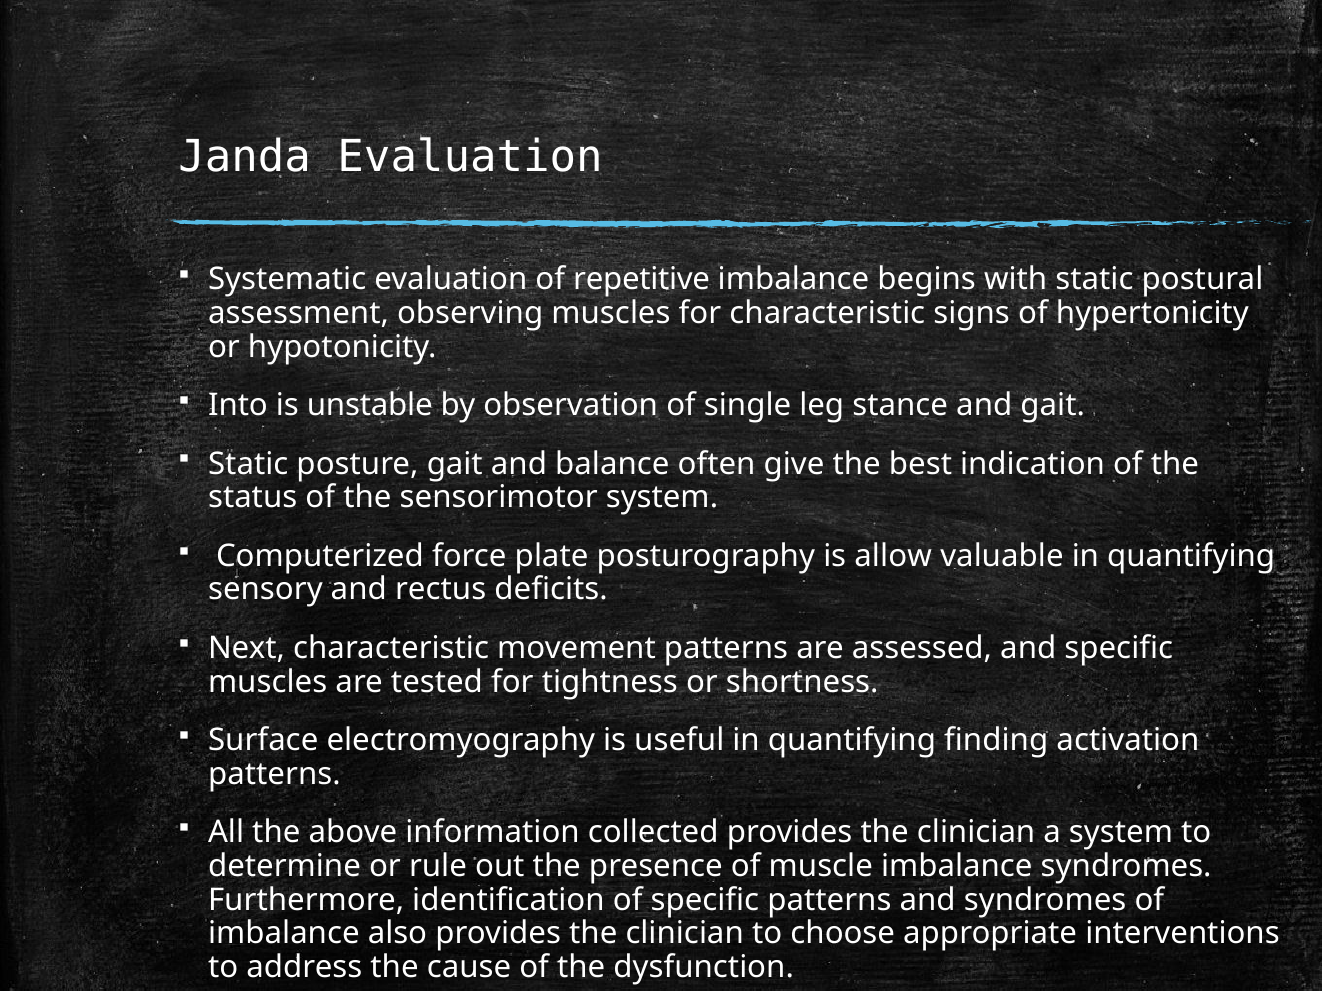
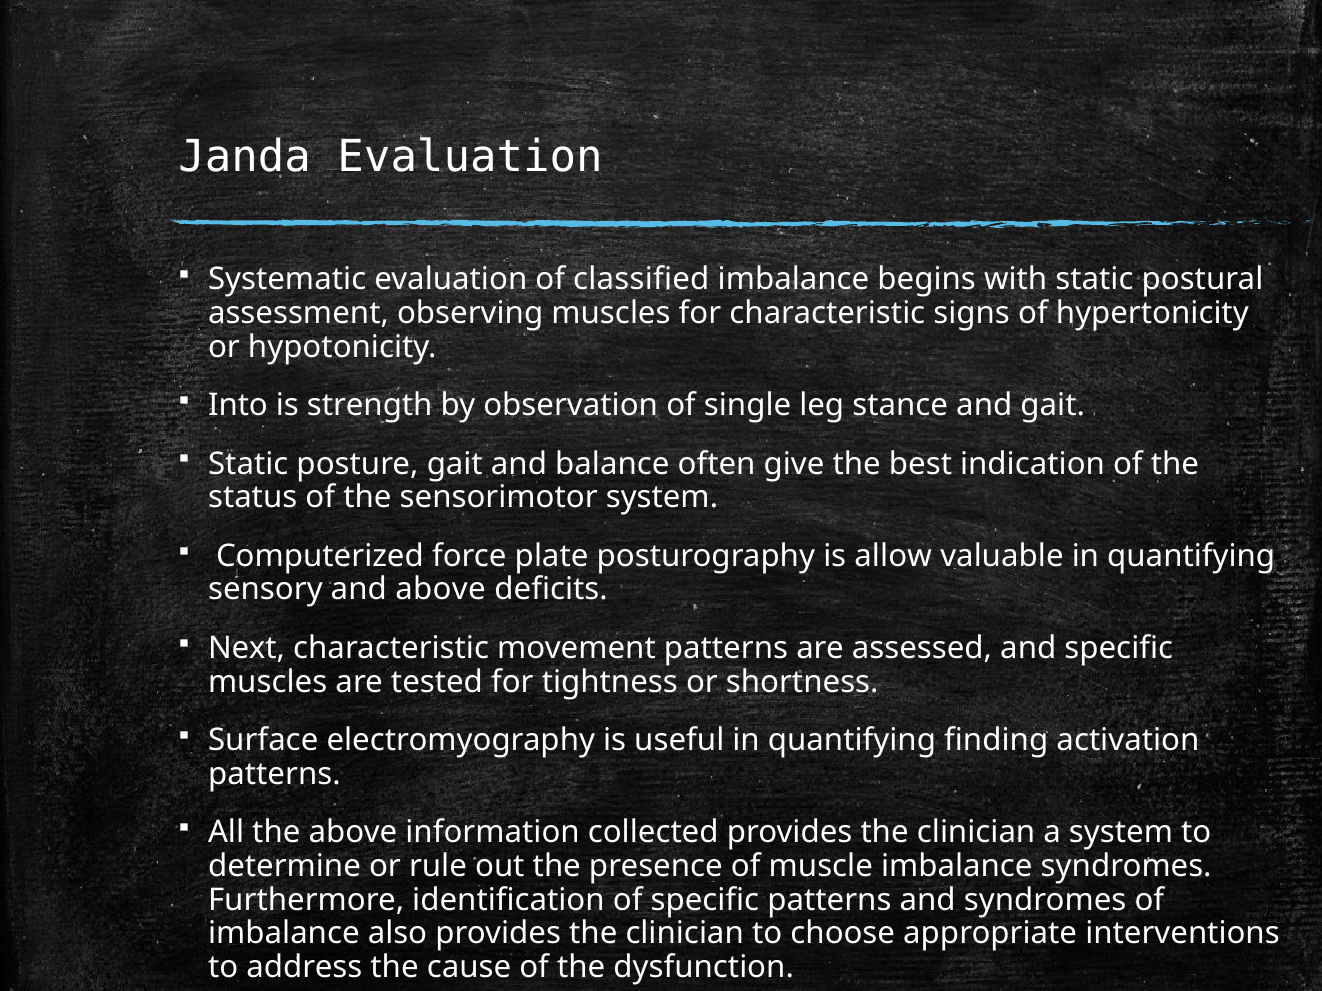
repetitive: repetitive -> classified (641, 280)
unstable: unstable -> strength (370, 406)
and rectus: rectus -> above (440, 590)
